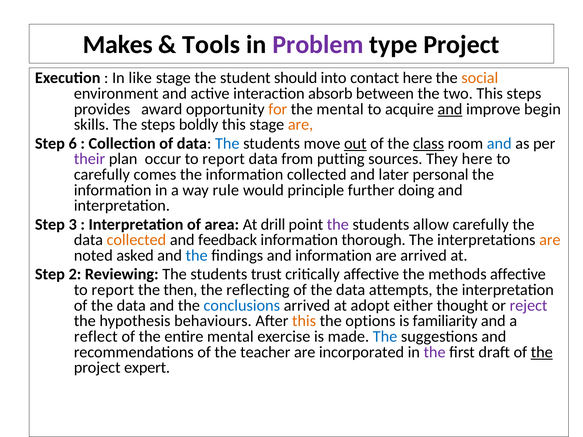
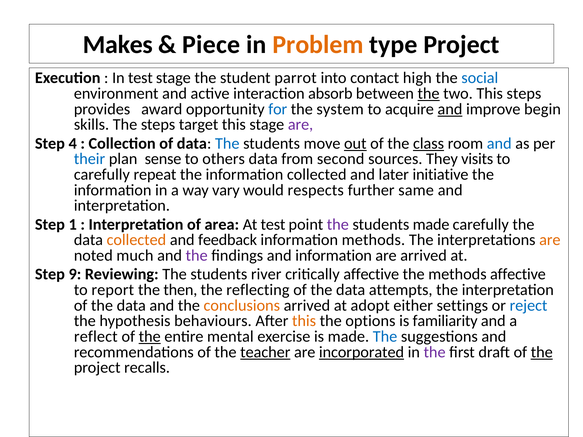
Tools: Tools -> Piece (211, 45)
Problem colour: purple -> orange (318, 45)
In like: like -> test (140, 78)
should: should -> parrot (296, 78)
contact here: here -> high (417, 78)
social colour: orange -> blue (480, 78)
the underline: none -> present (429, 94)
for colour: orange -> blue (278, 109)
the mental: mental -> system (340, 109)
boldly: boldly -> target (199, 125)
are colour: orange -> purple (301, 125)
6: 6 -> 4 (73, 144)
their colour: purple -> blue (90, 159)
occur: occur -> sense (163, 159)
report: report -> others (224, 159)
putting: putting -> second (341, 159)
They here: here -> visits (477, 159)
comes: comes -> repeat (155, 175)
personal: personal -> initiative (441, 175)
rule: rule -> vary (226, 190)
principle: principle -> respects (316, 190)
doing: doing -> same (416, 190)
3: 3 -> 1 (73, 225)
At drill: drill -> test (273, 225)
students allow: allow -> made (431, 225)
information thorough: thorough -> methods (373, 240)
asked: asked -> much (135, 256)
the colour: blue -> purple (197, 256)
2: 2 -> 9 (75, 274)
trust: trust -> river (266, 274)
conclusions colour: blue -> orange (242, 306)
thought: thought -> settings (462, 306)
reject colour: purple -> blue (528, 306)
the underline: none -> present (150, 337)
teacher underline: none -> present (265, 352)
incorporated underline: none -> present (361, 352)
expert: expert -> recalls (147, 368)
